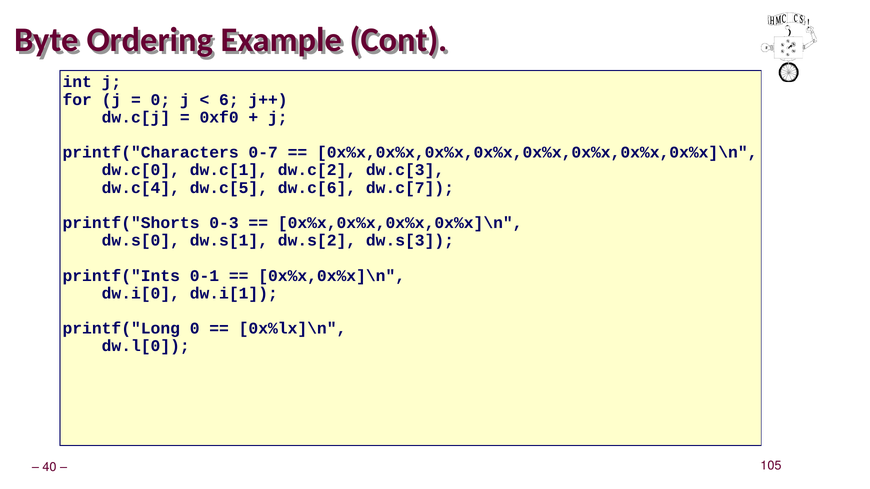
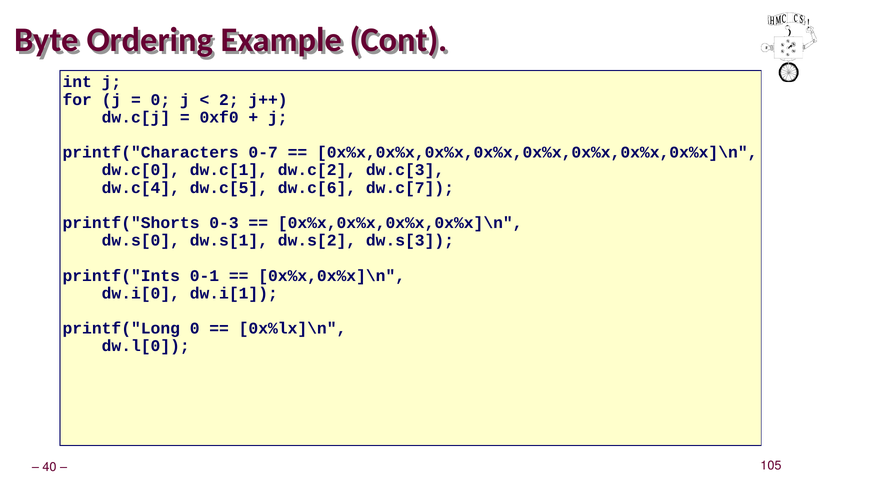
6: 6 -> 2 (229, 100)
